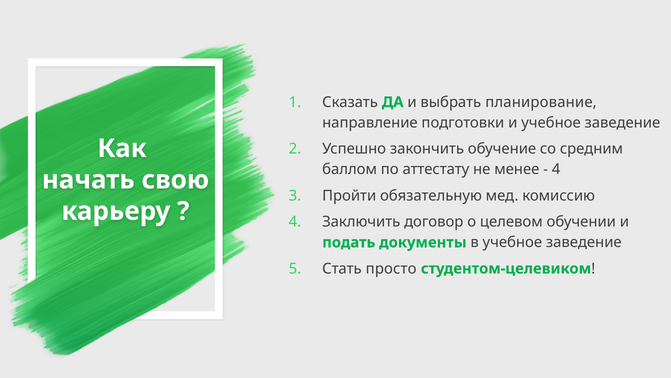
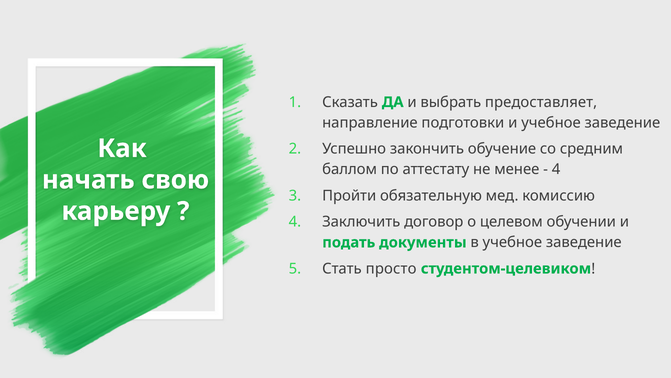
планирование: планирование -> предоставляет (541, 102)
